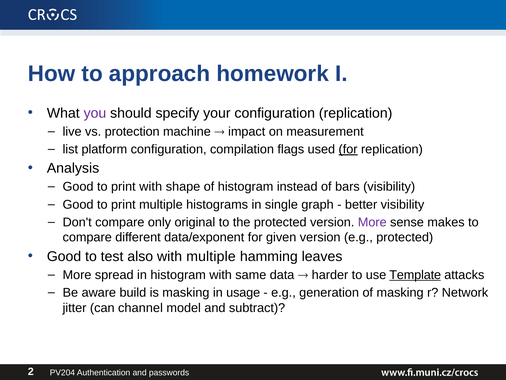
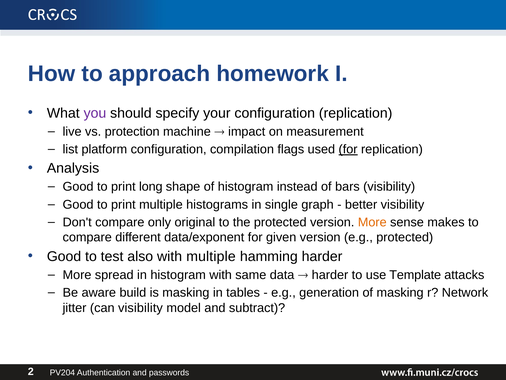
print with: with -> long (151, 187)
More colour: purple -> orange (372, 222)
hamming leaves: leaves -> harder (322, 256)
Template underline: present -> none (415, 275)
usage: usage -> tables (243, 292)
can channel: channel -> visibility (140, 307)
